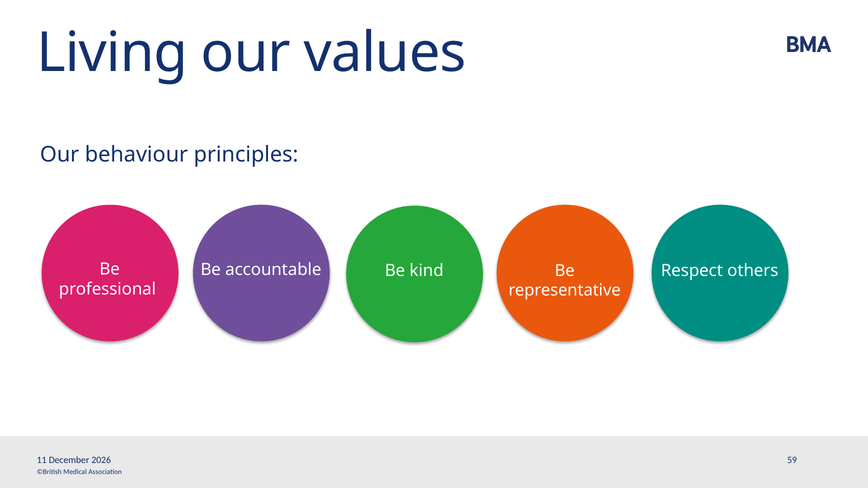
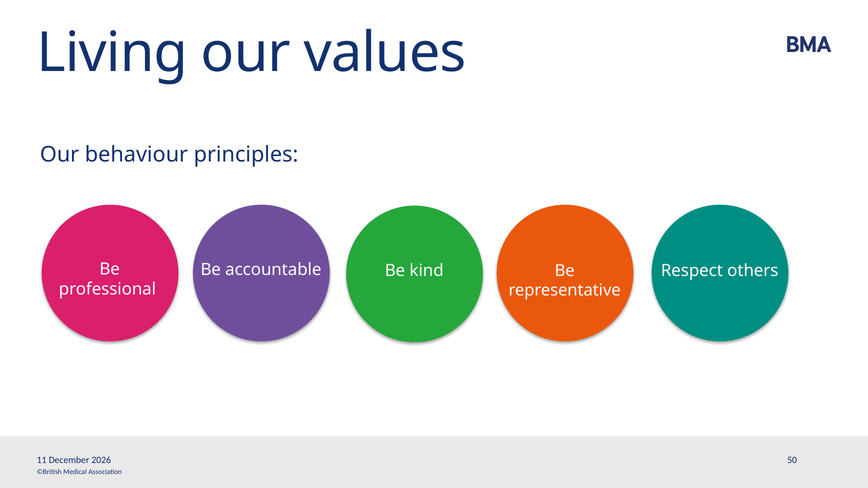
59: 59 -> 50 (792, 461)
